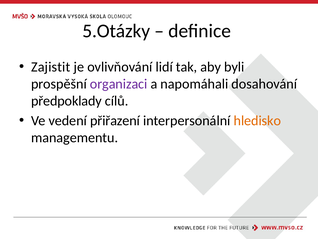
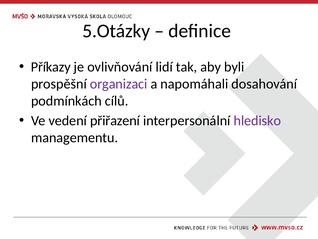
Zajistit: Zajistit -> Příkazy (51, 67)
předpoklady: předpoklady -> podmínkách (66, 101)
hledisko colour: orange -> purple (257, 120)
